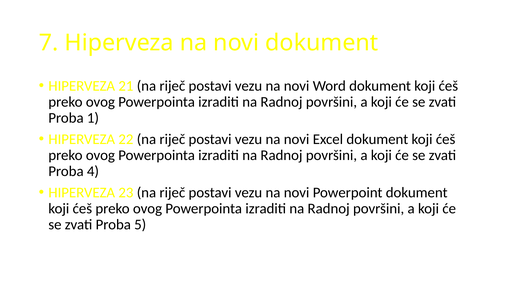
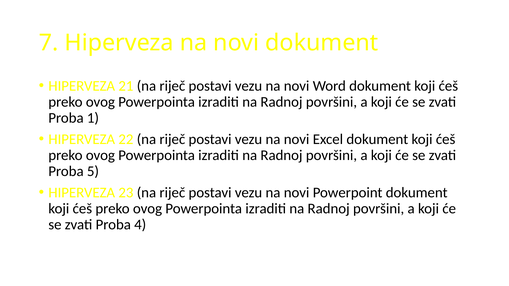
4: 4 -> 5 (93, 172)
5: 5 -> 4 (140, 225)
